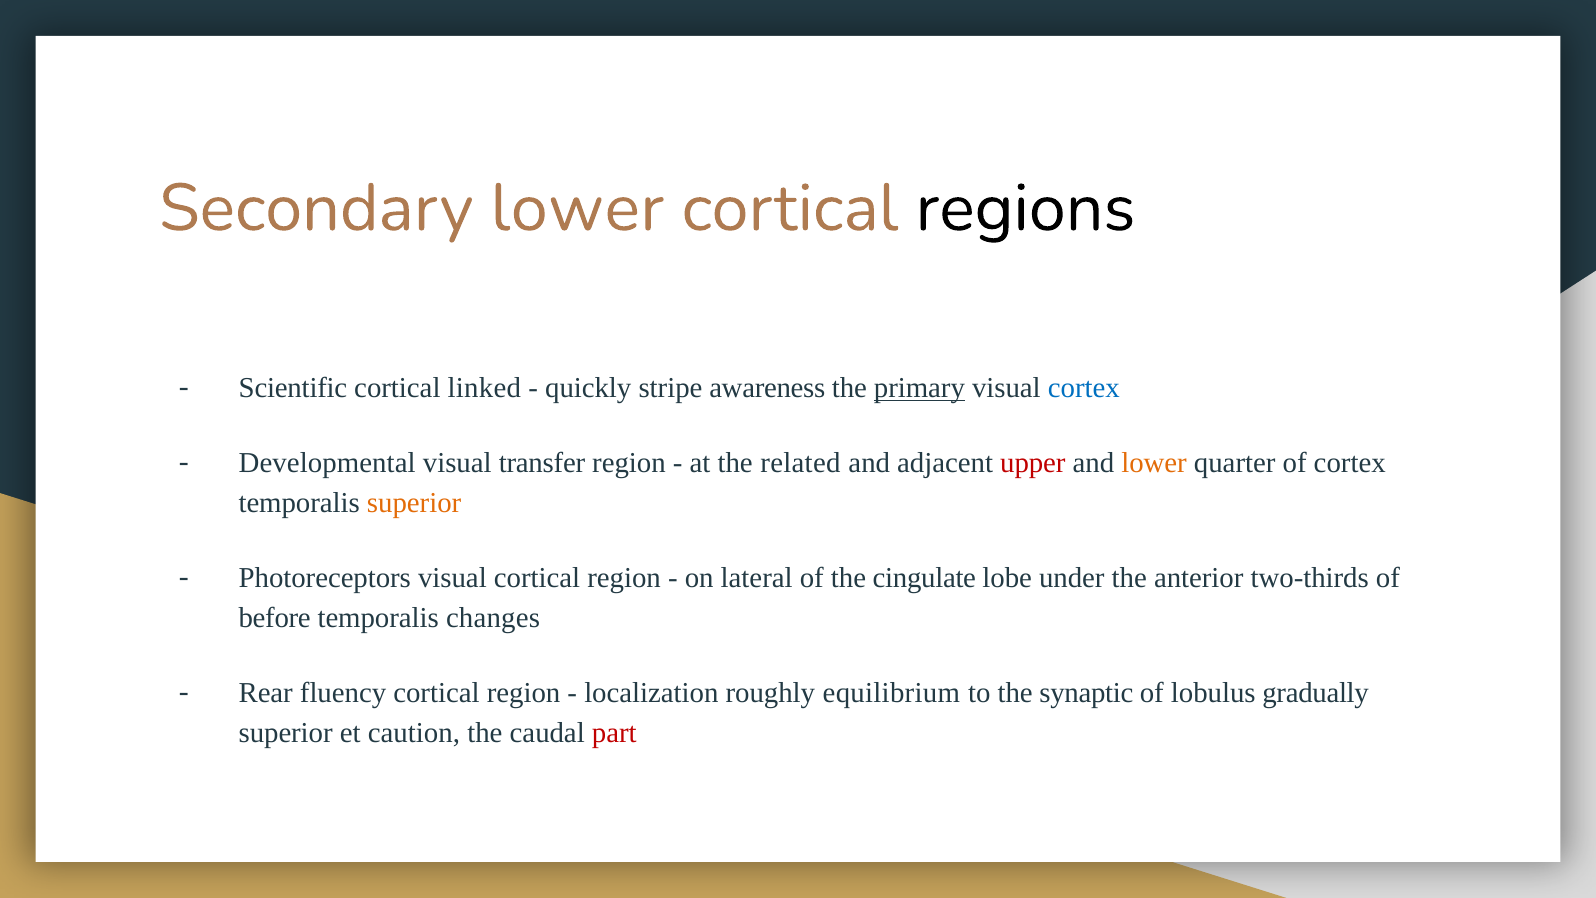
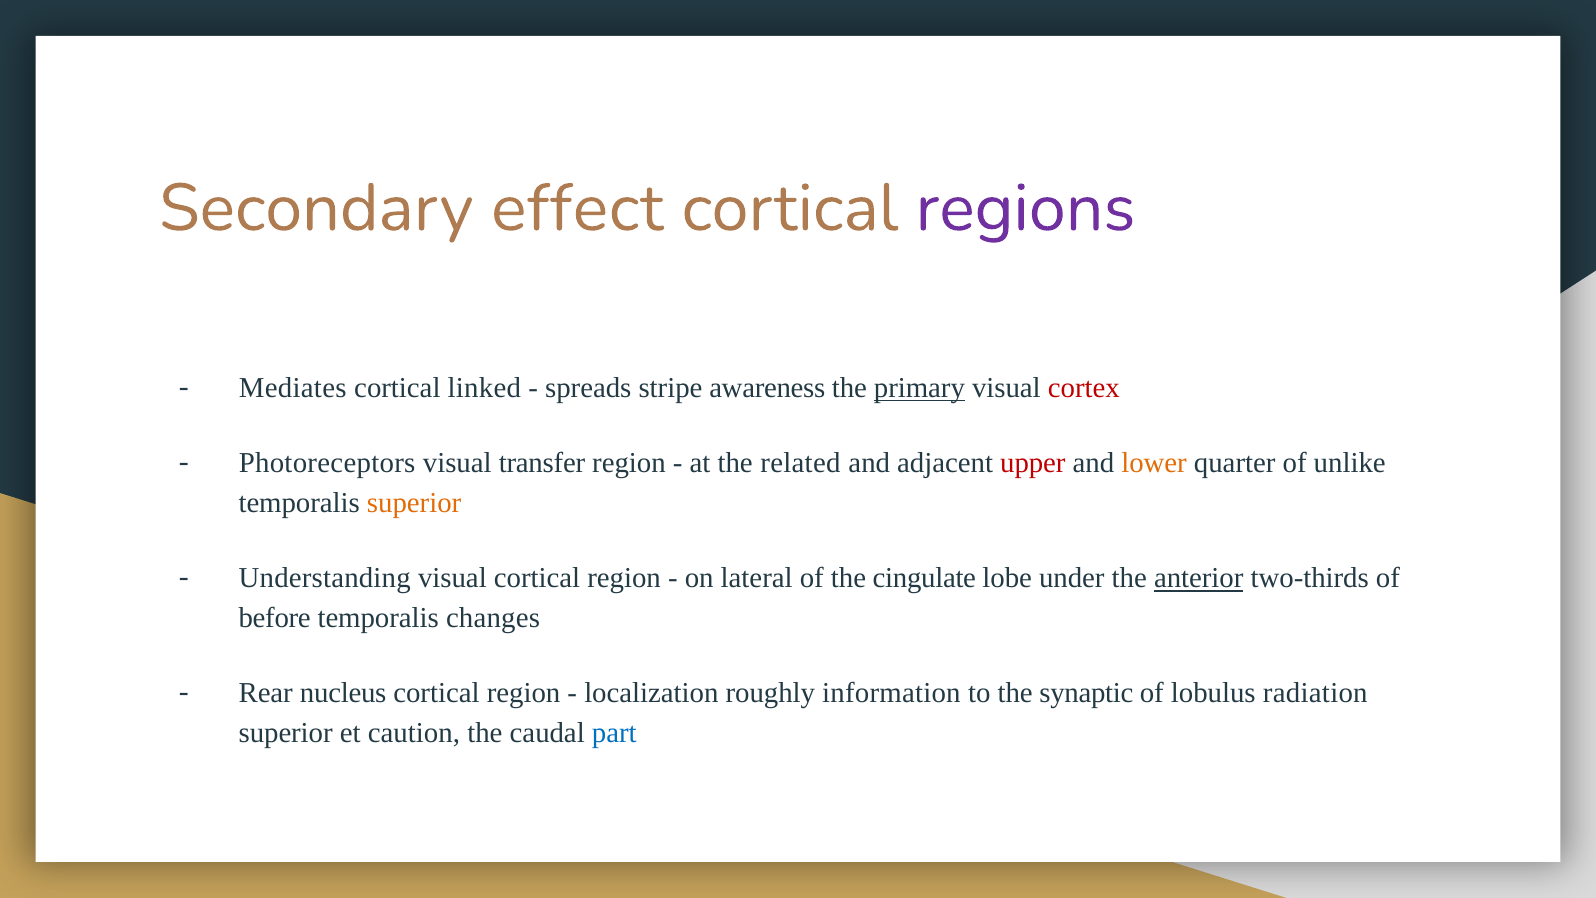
Secondary lower: lower -> effect (577, 208)
regions colour: black -> purple (1025, 208)
Scientific: Scientific -> Mediates (293, 388)
quickly: quickly -> spreads (588, 388)
cortex colour: blue -> red (1084, 388)
Developmental: Developmental -> Photoreceptors (327, 463)
of cortex: cortex -> unlike (1350, 463)
Photoreceptors: Photoreceptors -> Understanding (325, 578)
anterior underline: none -> present (1199, 578)
fluency: fluency -> nucleus (343, 693)
equilibrium: equilibrium -> information (891, 693)
gradually: gradually -> radiation (1315, 693)
part colour: red -> blue (614, 733)
